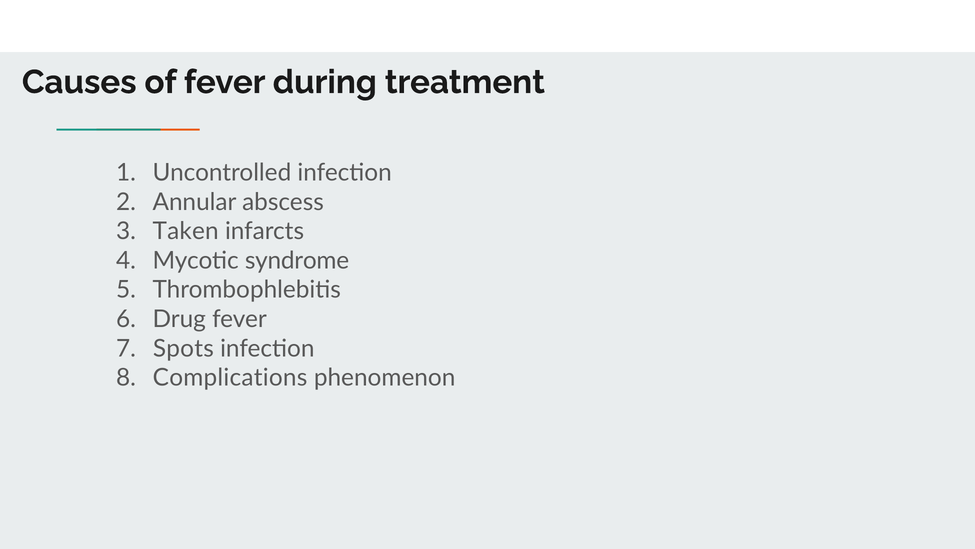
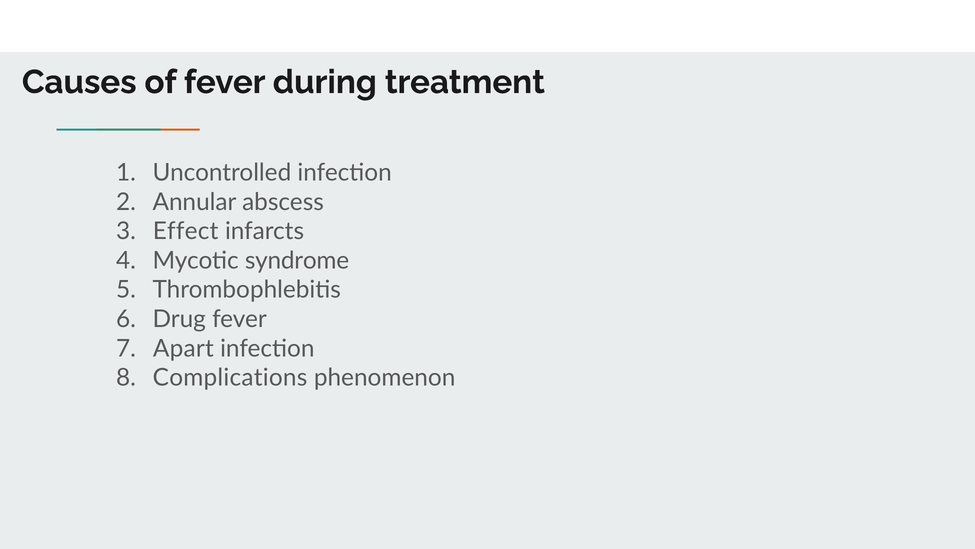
Taken: Taken -> Effect (186, 231)
Spots: Spots -> Apart (183, 348)
